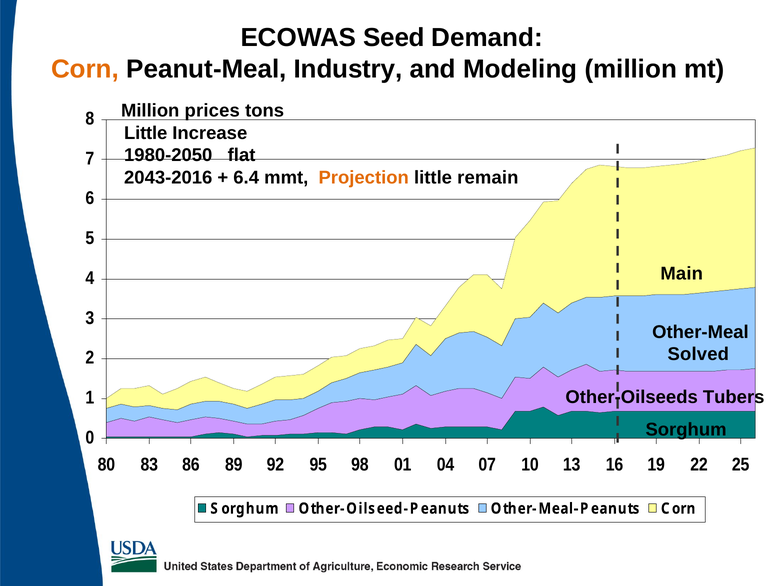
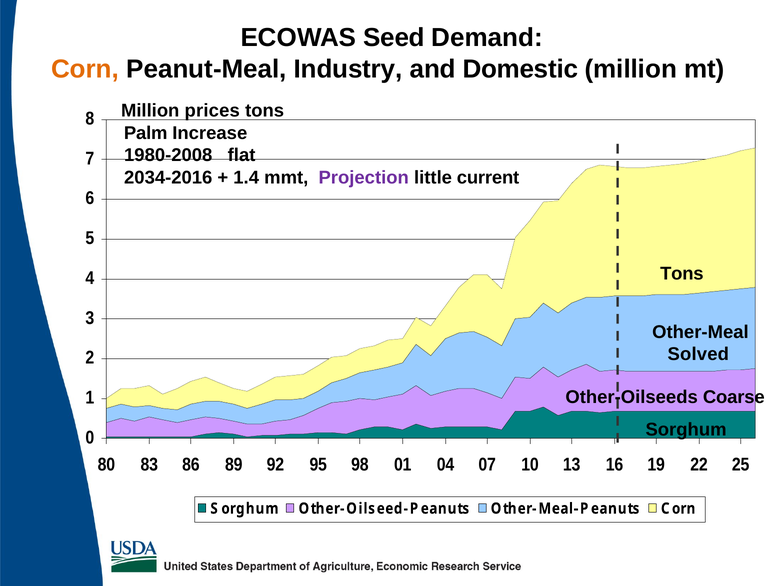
Modeling: Modeling -> Domestic (520, 69)
Little: Little -> Palm (146, 133)
1980-2050: 1980-2050 -> 1980-2008 (168, 155)
2043-2016: 2043-2016 -> 2034-2016 (168, 177)
6.4: 6.4 -> 1.4 (246, 177)
Projection colour: orange -> purple (364, 177)
remain: remain -> current (488, 177)
Main: Main -> Tons (682, 273)
Tubers: Tubers -> Coarse (734, 397)
